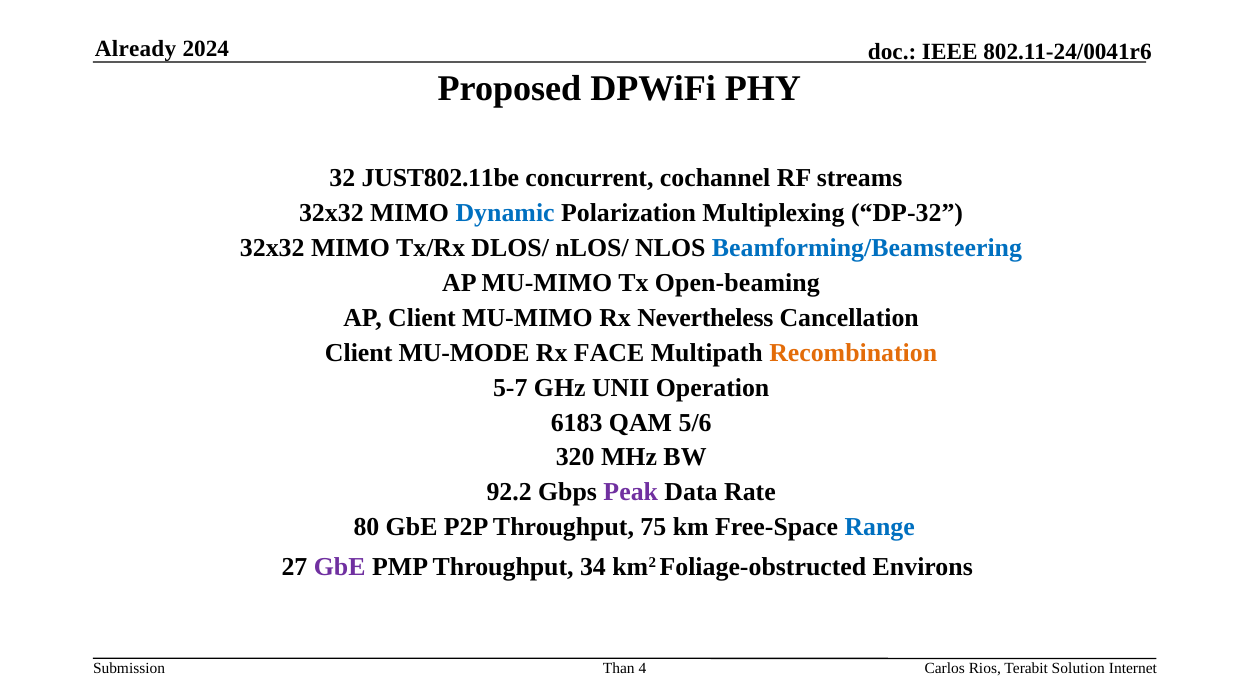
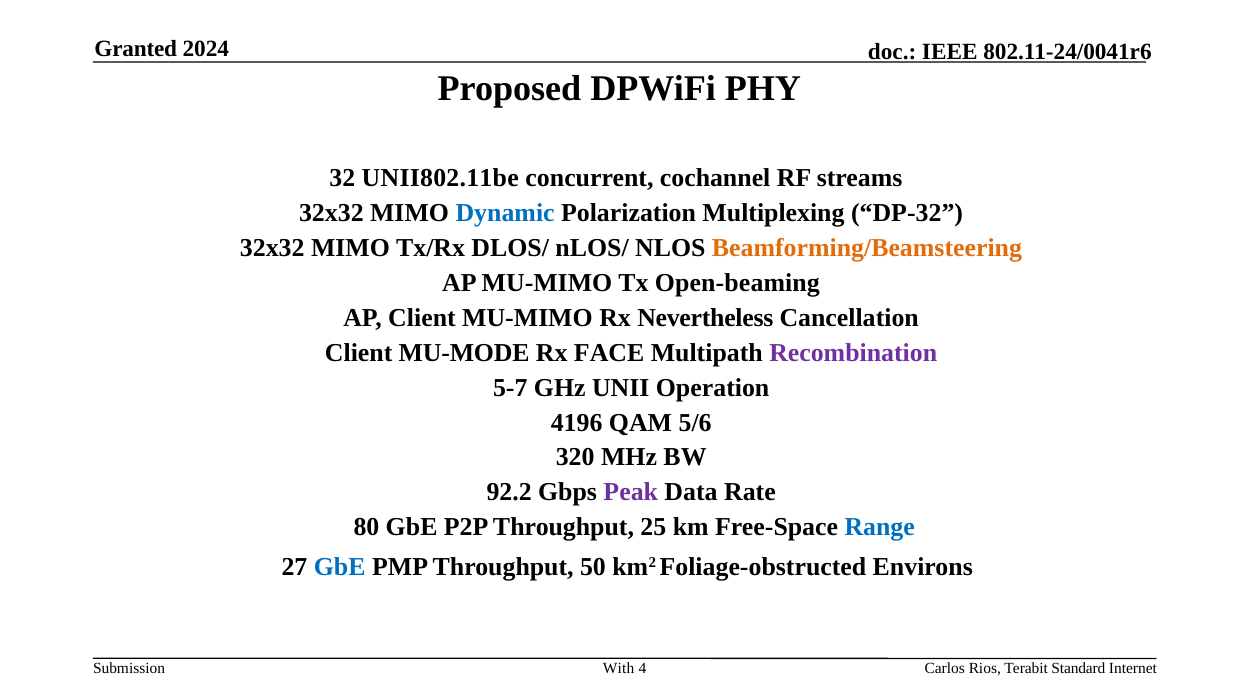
Already: Already -> Granted (136, 49)
JUST802.11be: JUST802.11be -> UNII802.11be (440, 178)
Beamforming/Beamsteering colour: blue -> orange (867, 248)
Recombination colour: orange -> purple (853, 353)
6183: 6183 -> 4196 (577, 422)
75: 75 -> 25 (653, 527)
GbE colour: purple -> blue (340, 567)
34: 34 -> 50 (593, 567)
Than: Than -> With (619, 668)
Solution: Solution -> Standard (1078, 668)
